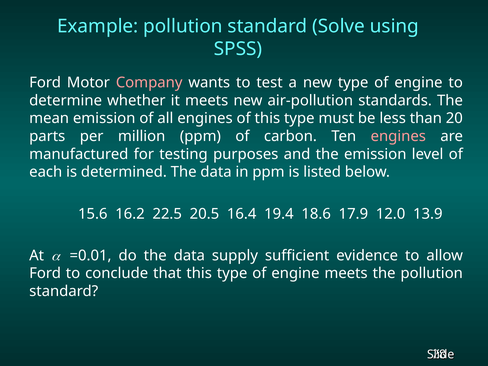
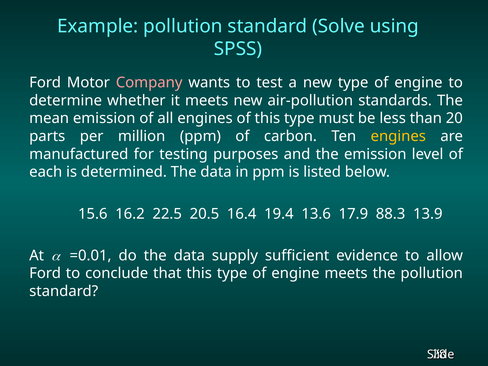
engines colour: pink -> yellow (398, 136)
18.6: 18.6 -> 13.6 (316, 214)
12.0: 12.0 -> 88.3 (391, 214)
